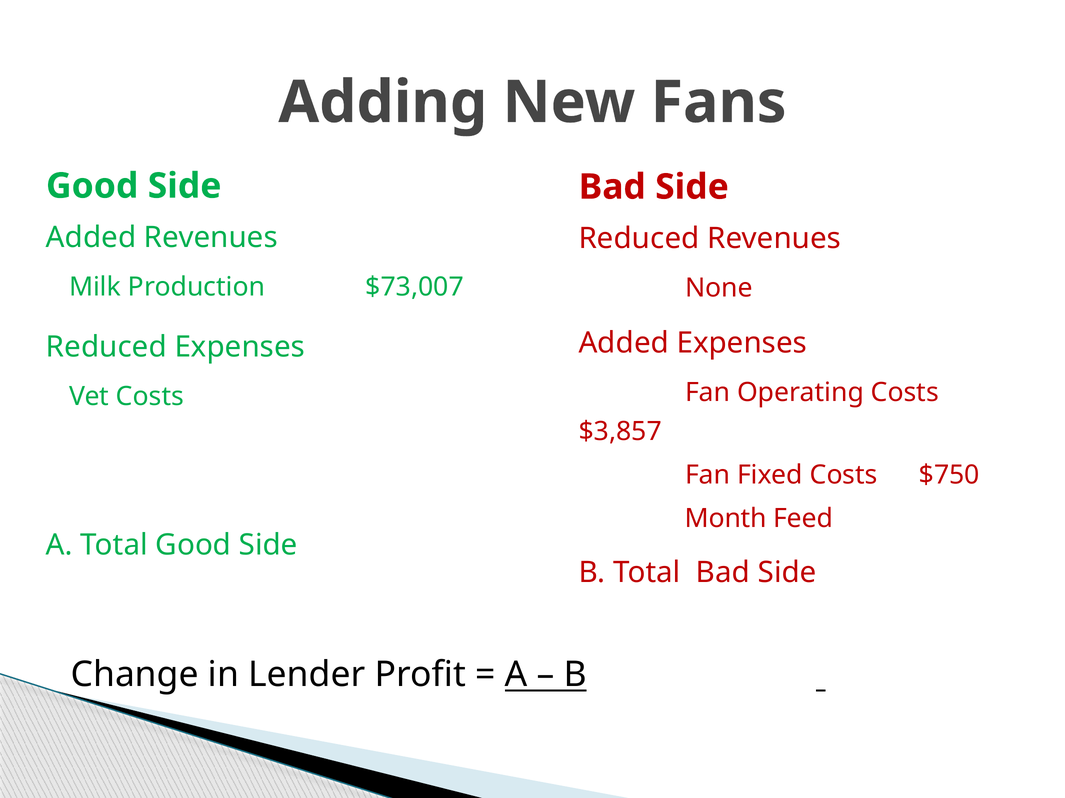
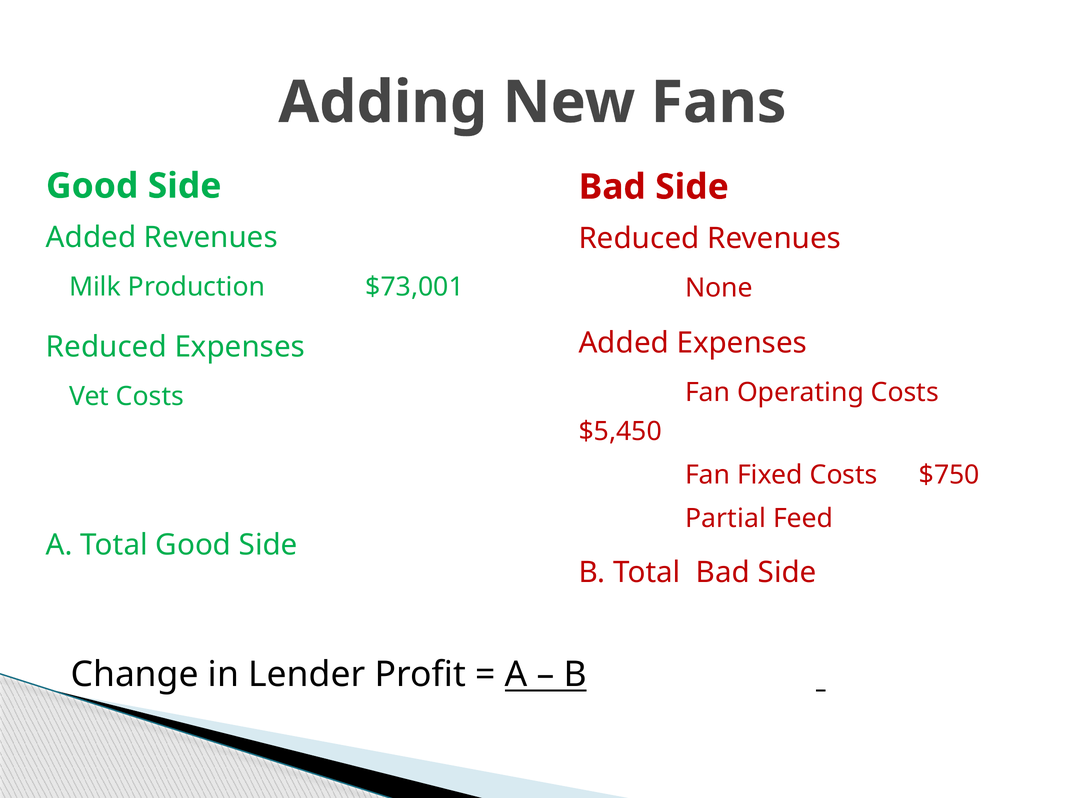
$73,007: $73,007 -> $73,001 (415, 287)
$3,857: $3,857 -> $5,450 (620, 432)
Month: Month -> Partial (726, 519)
